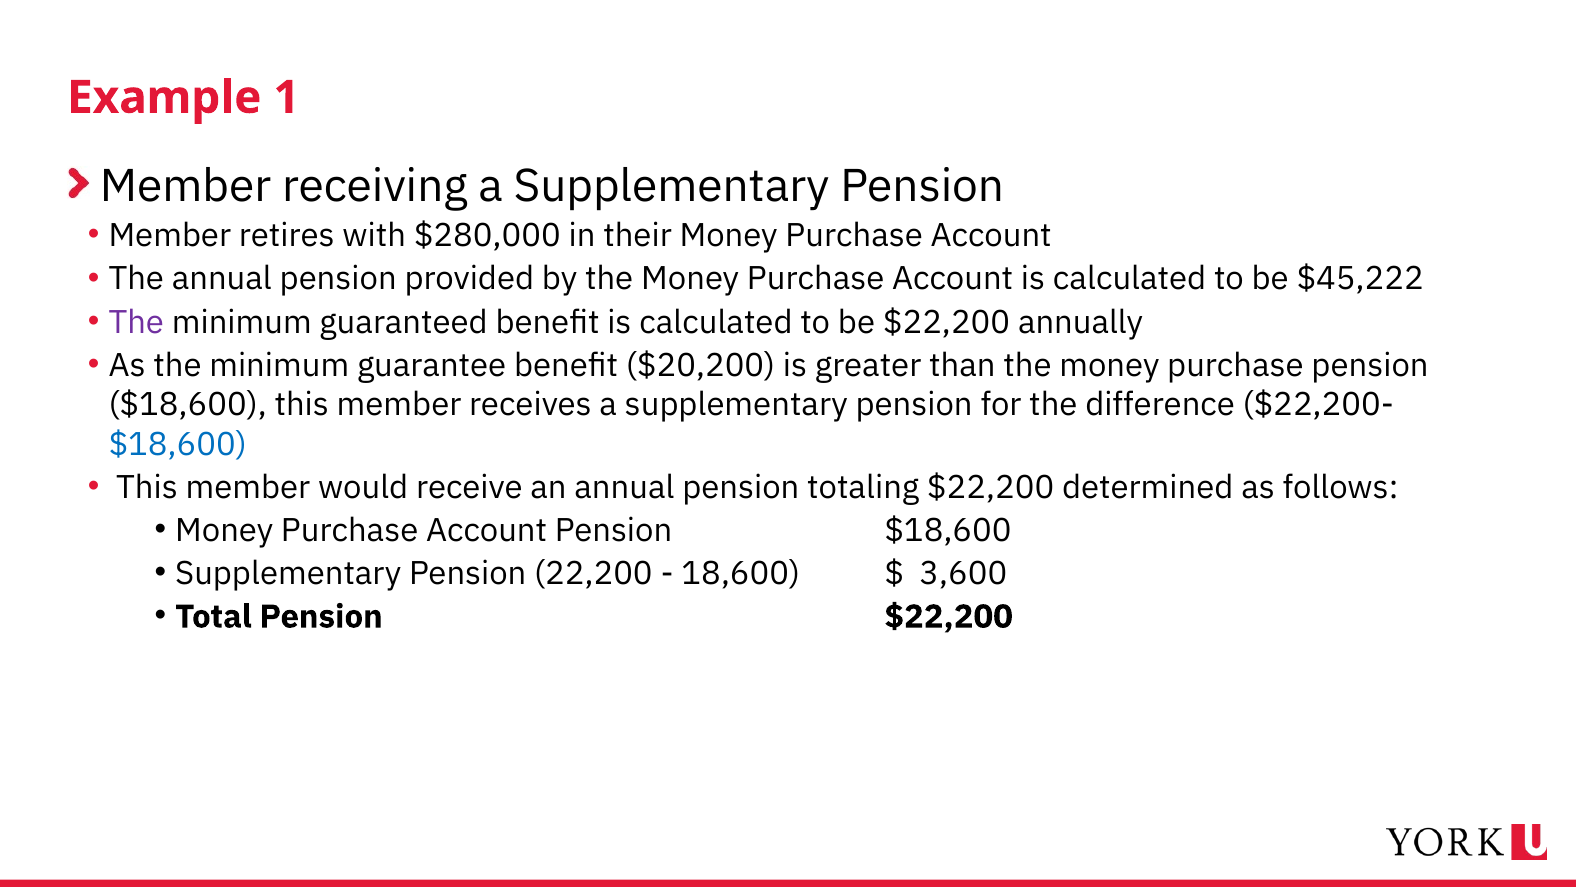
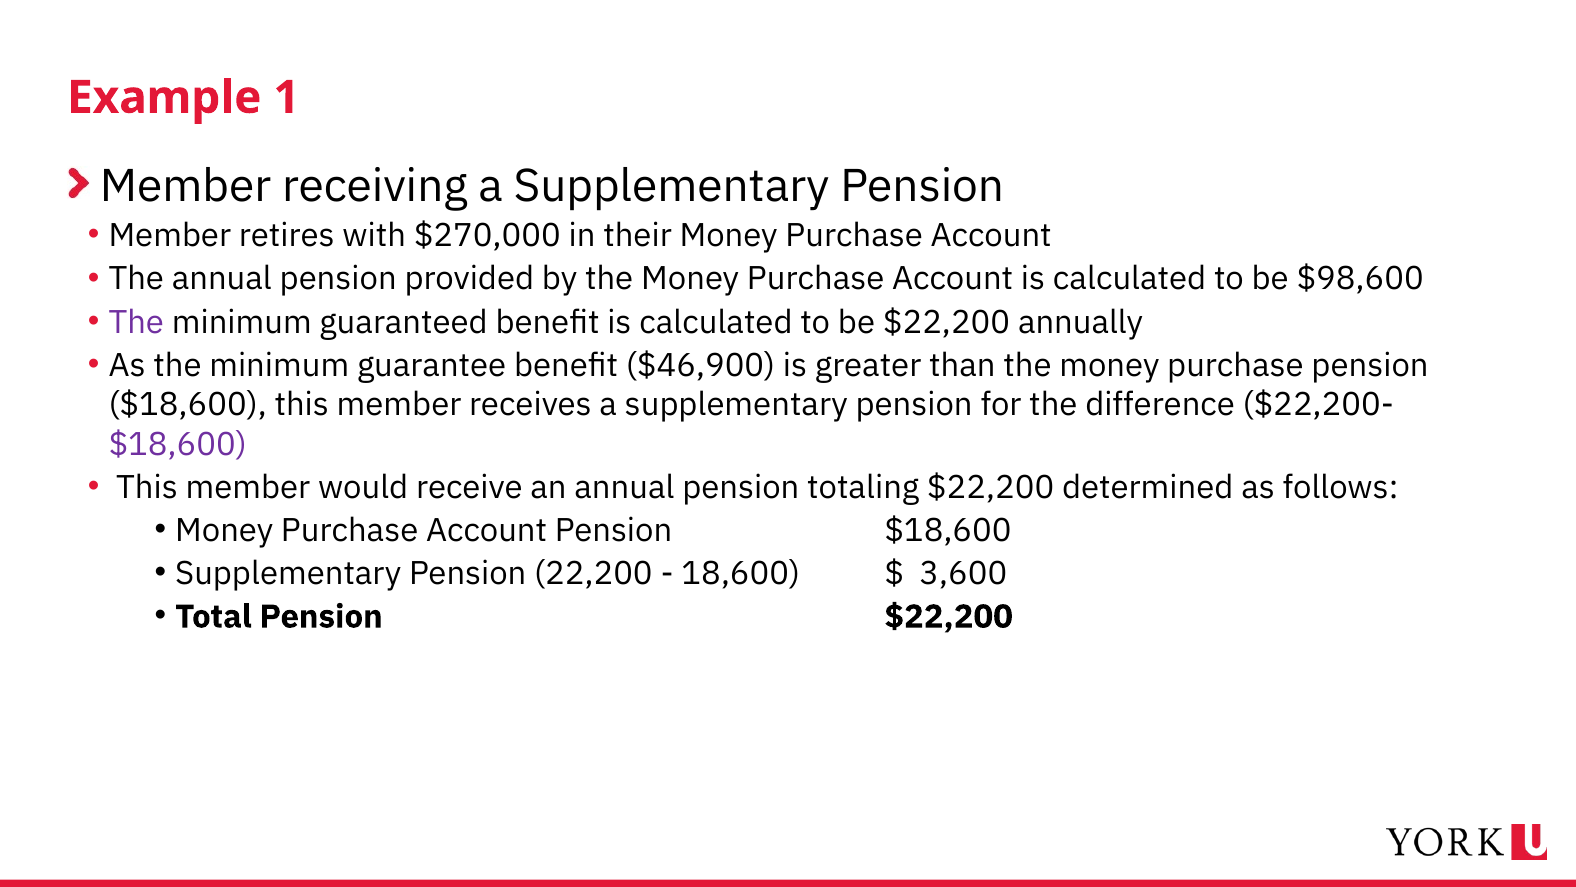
$280,000: $280,000 -> $270,000 (487, 236)
$45,222: $45,222 -> $98,600 (1360, 279)
$20,200: $20,200 -> $46,900 (701, 365)
$18,600 colour: blue -> purple (178, 444)
